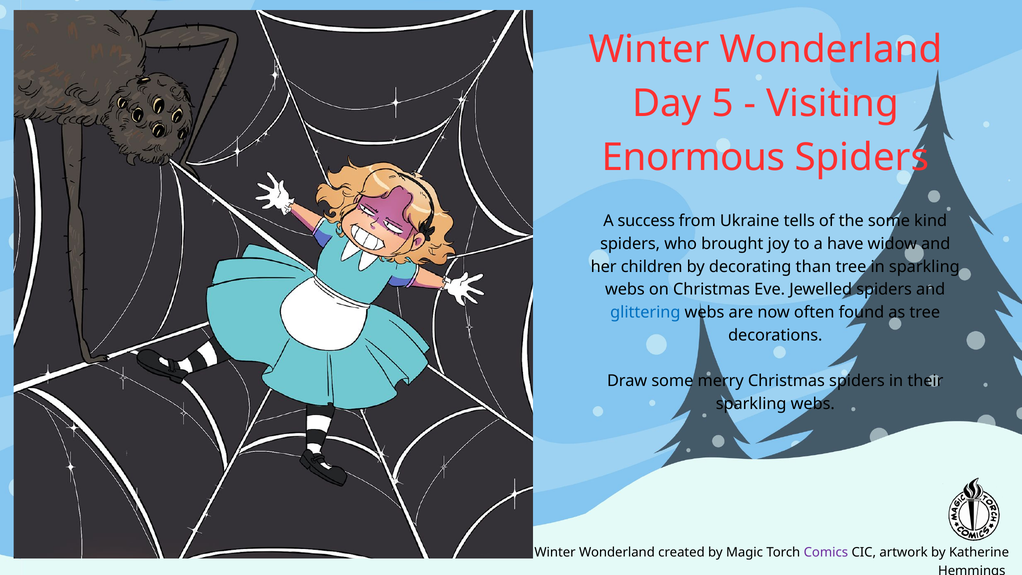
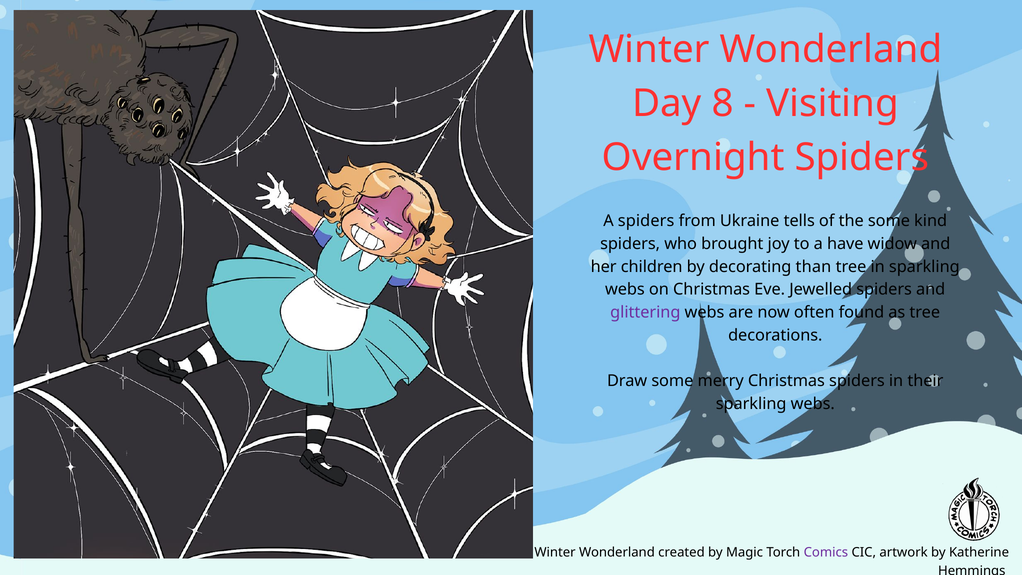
5: 5 -> 8 (723, 103)
Enormous: Enormous -> Overnight (693, 157)
A success: success -> spiders (646, 221)
glittering colour: blue -> purple (645, 312)
